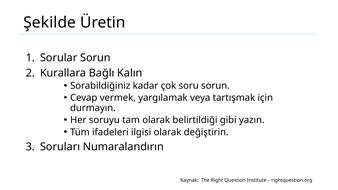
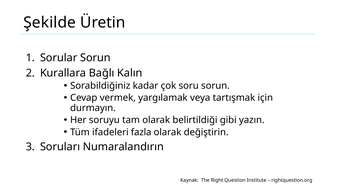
ilgisi: ilgisi -> fazla (141, 132)
